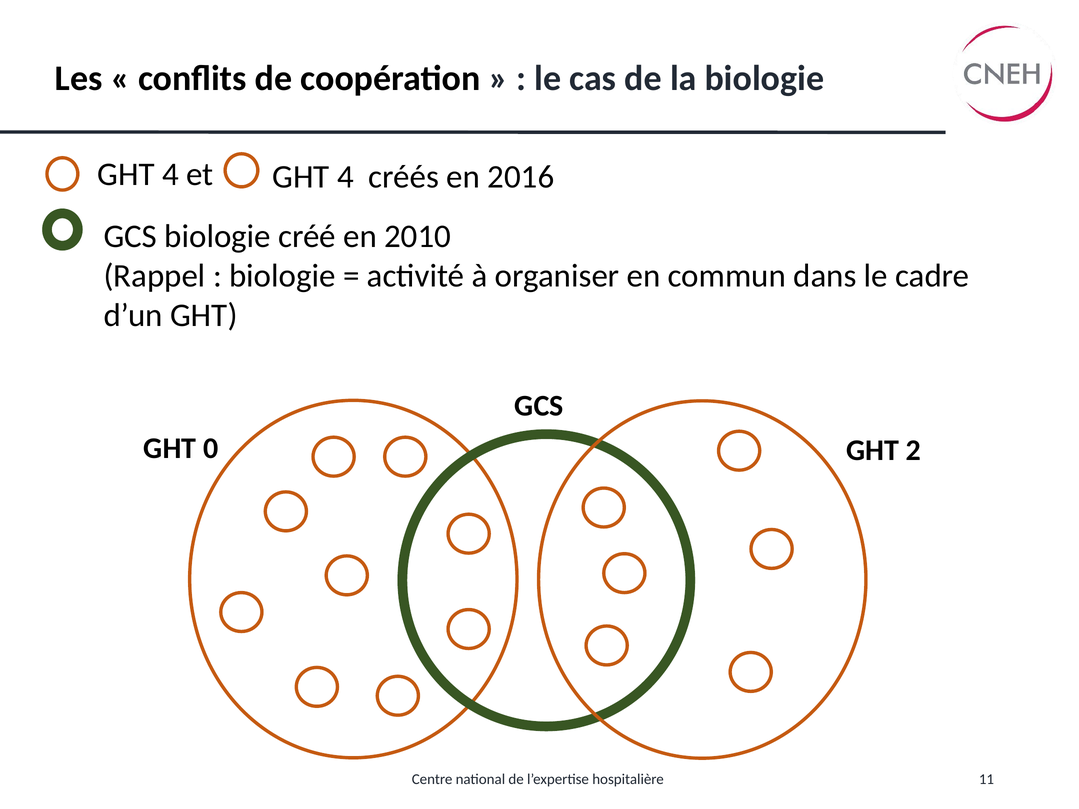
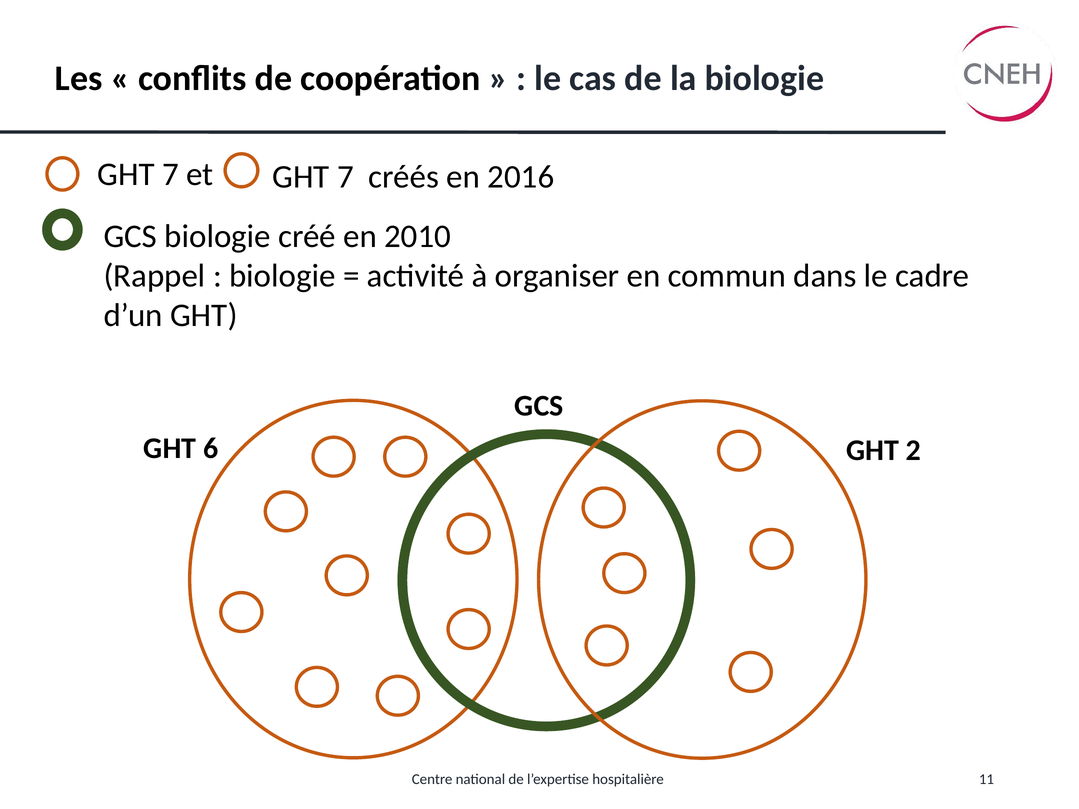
4: 4 -> 7 (170, 174)
4: 4 -> 7 (345, 177)
0: 0 -> 6 (211, 449)
